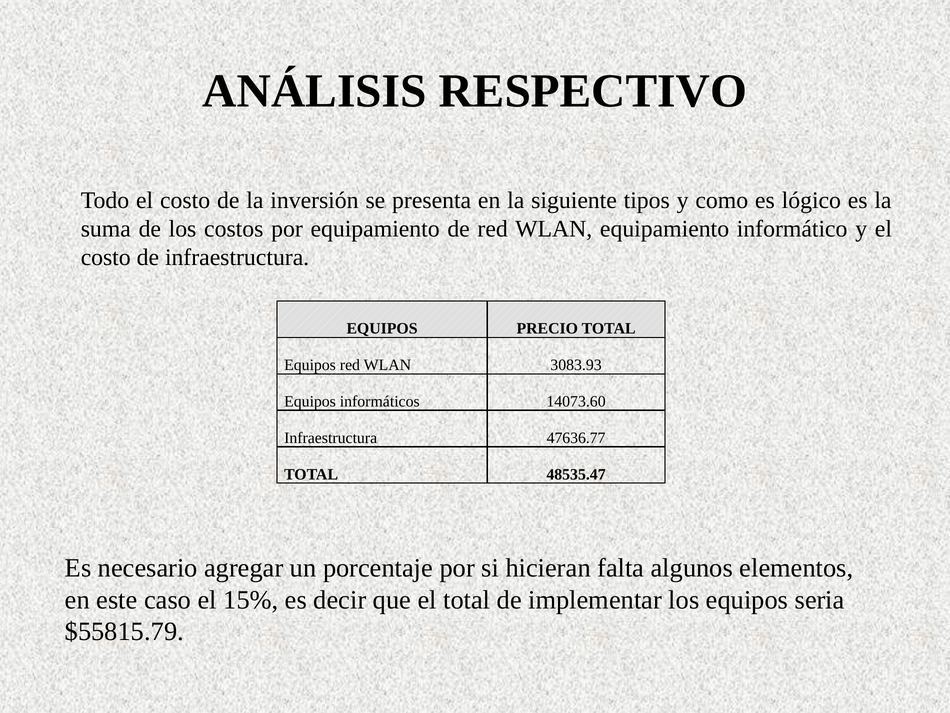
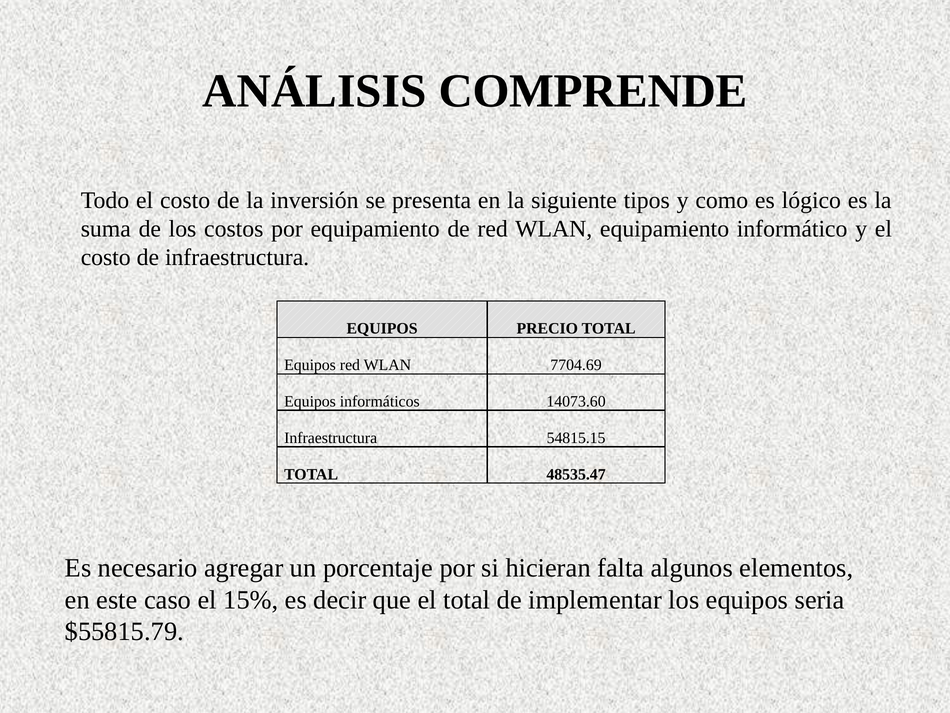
RESPECTIVO: RESPECTIVO -> COMPRENDE (593, 91)
3083.93: 3083.93 -> 7704.69 (576, 365)
47636.77: 47636.77 -> 54815.15 (576, 438)
